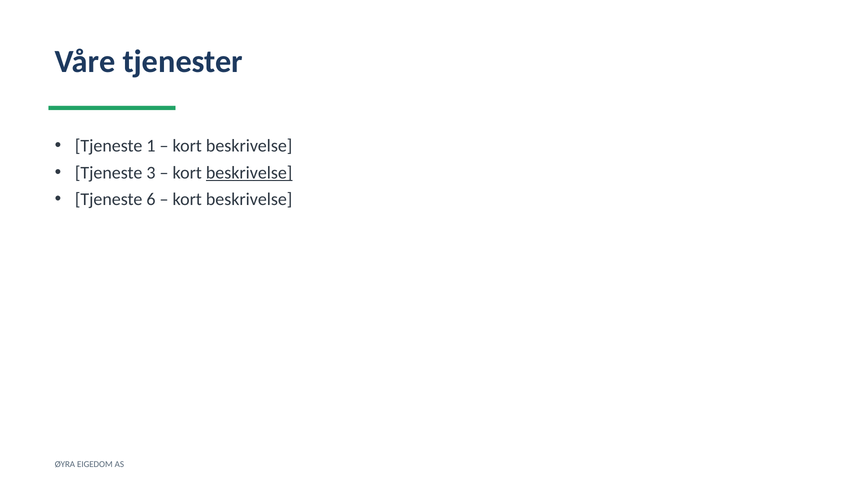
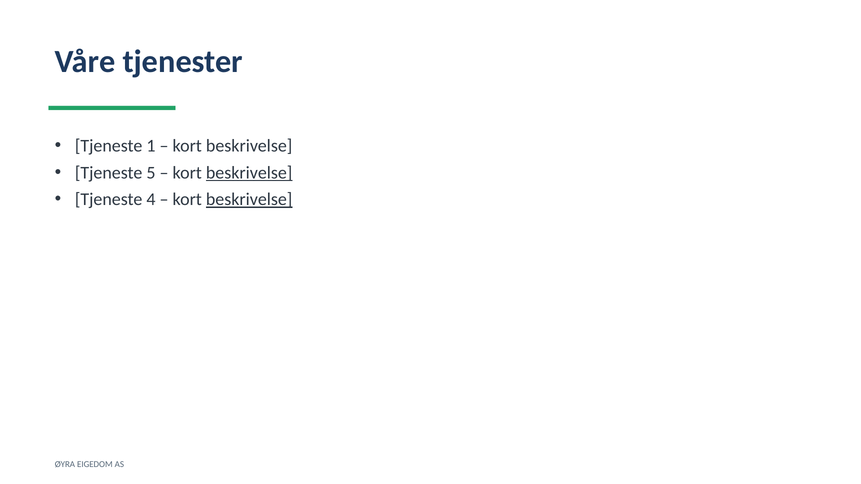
3: 3 -> 5 (151, 173)
6: 6 -> 4 (151, 200)
beskrivelse underline: none -> present (249, 200)
